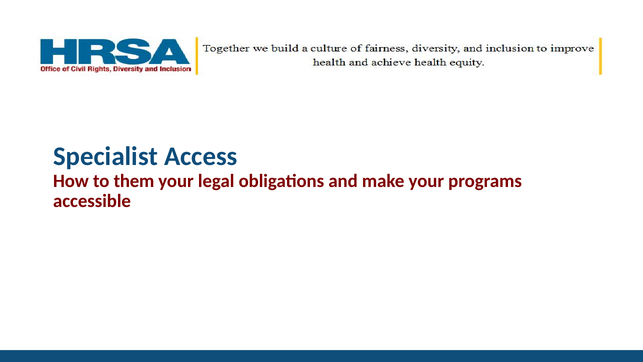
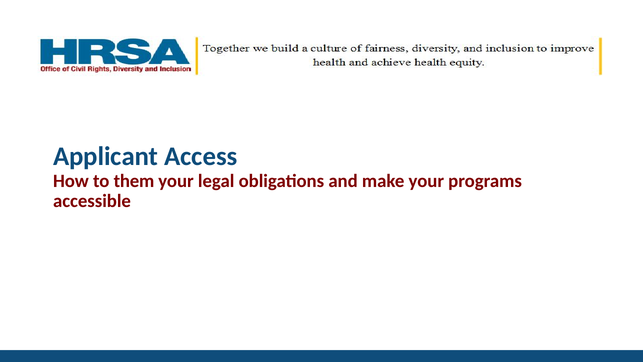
Specialist: Specialist -> Applicant (106, 156)
